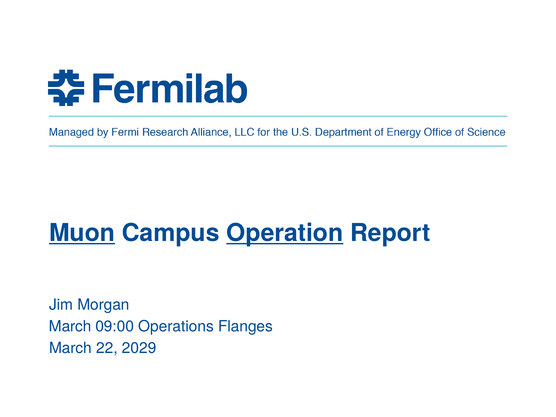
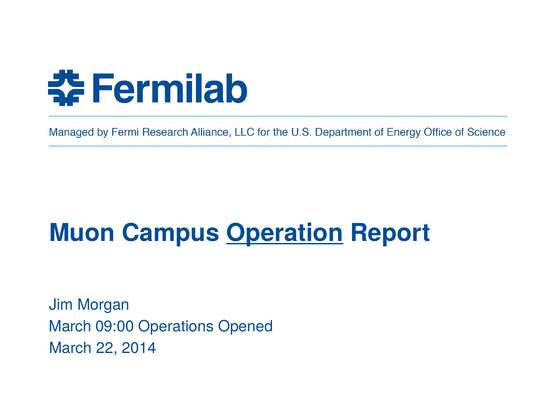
Muon underline: present -> none (82, 233)
Flanges: Flanges -> Opened (246, 326)
2029: 2029 -> 2014 (139, 348)
